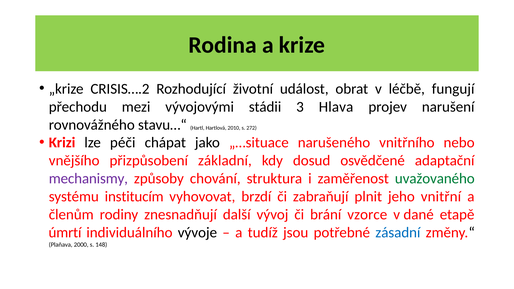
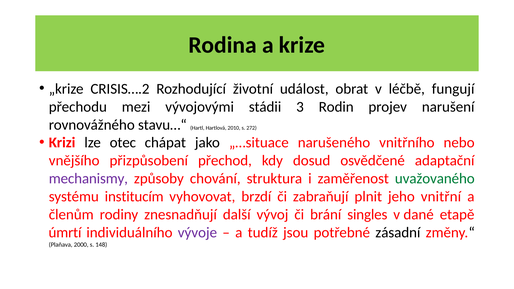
Hlava: Hlava -> Rodin (336, 107)
péči: péči -> otec (123, 143)
základní: základní -> přechod (225, 161)
vzorce: vzorce -> singles (367, 215)
vývoje colour: black -> purple (197, 233)
zásadní colour: blue -> black (398, 233)
